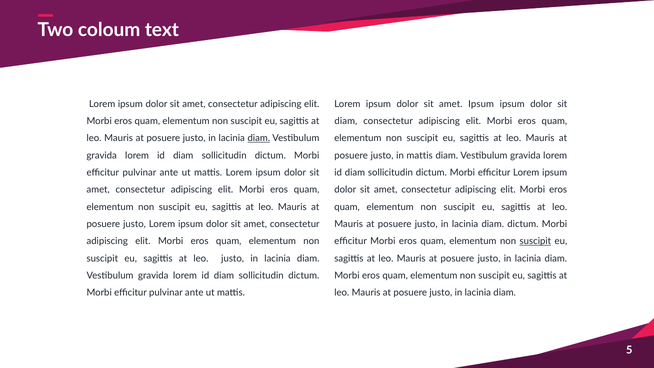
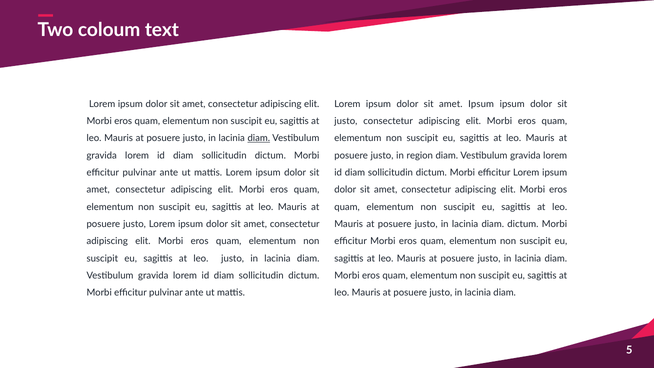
diam: diam -> justo (346, 121)
in mattis: mattis -> region (420, 155)
suscipit underline: present -> none (535, 241)
